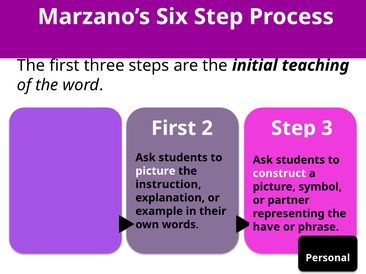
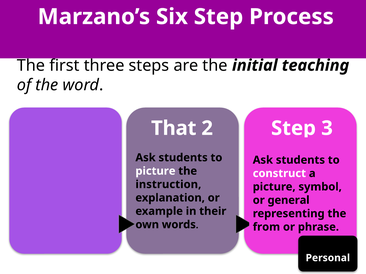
First: First -> That (174, 128)
partner: partner -> general (289, 201)
have: have -> from (266, 227)
